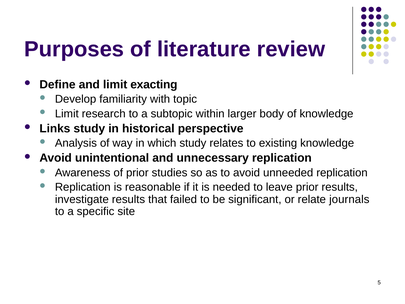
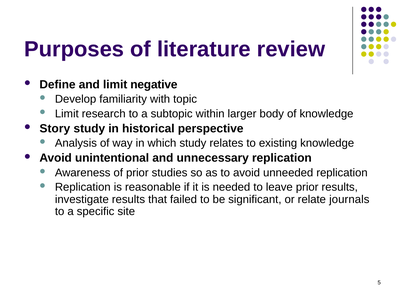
exacting: exacting -> negative (154, 84)
Links: Links -> Story (55, 128)
